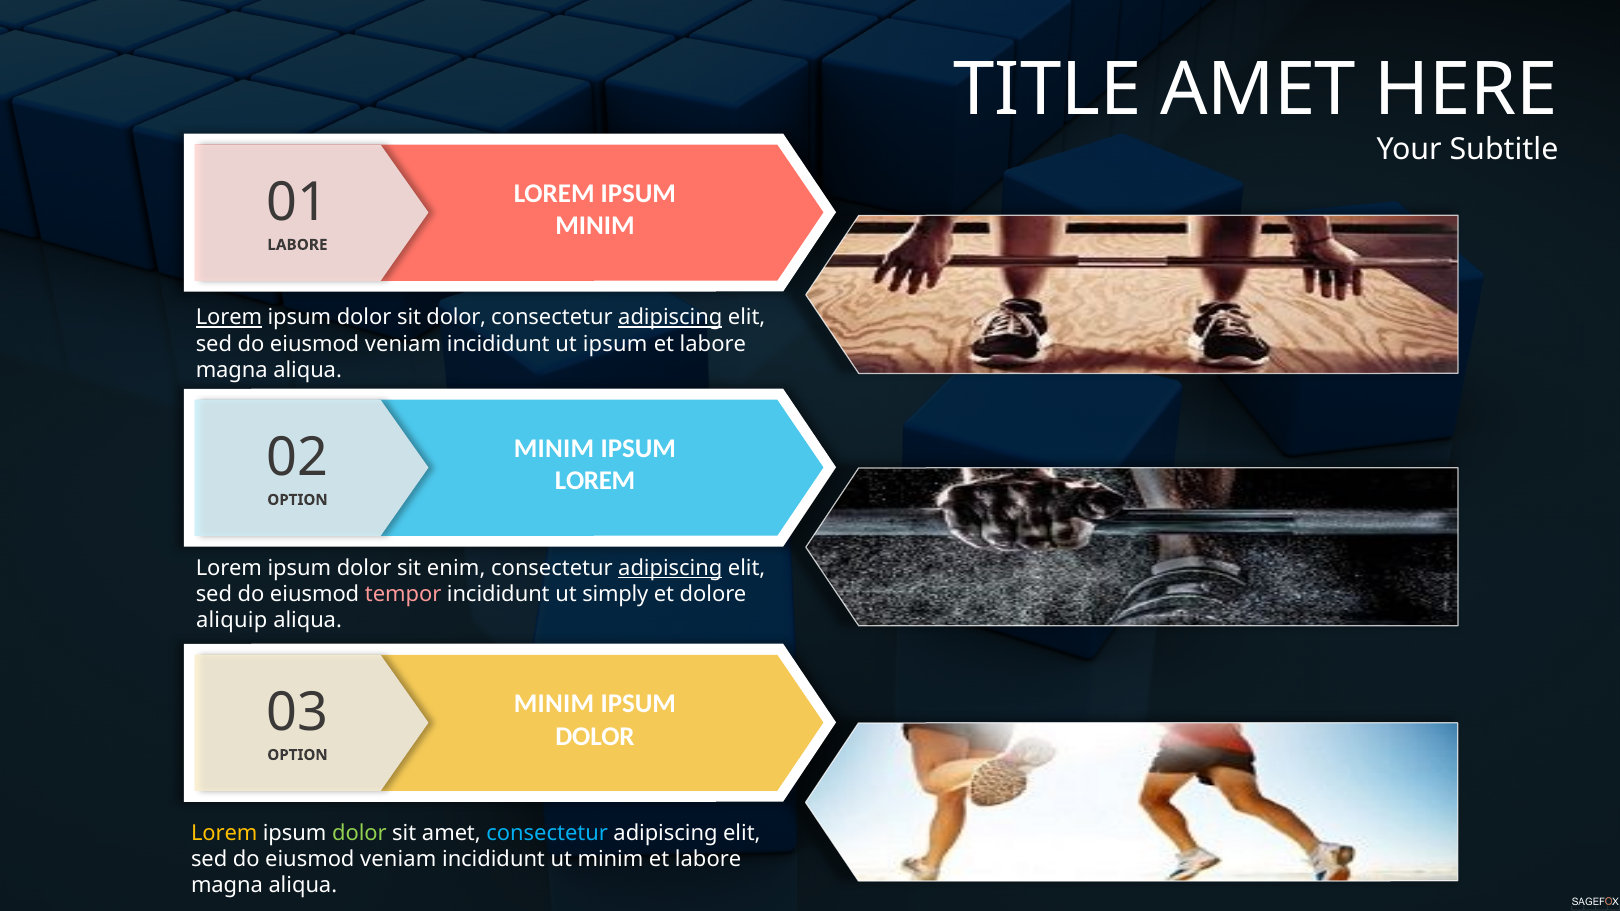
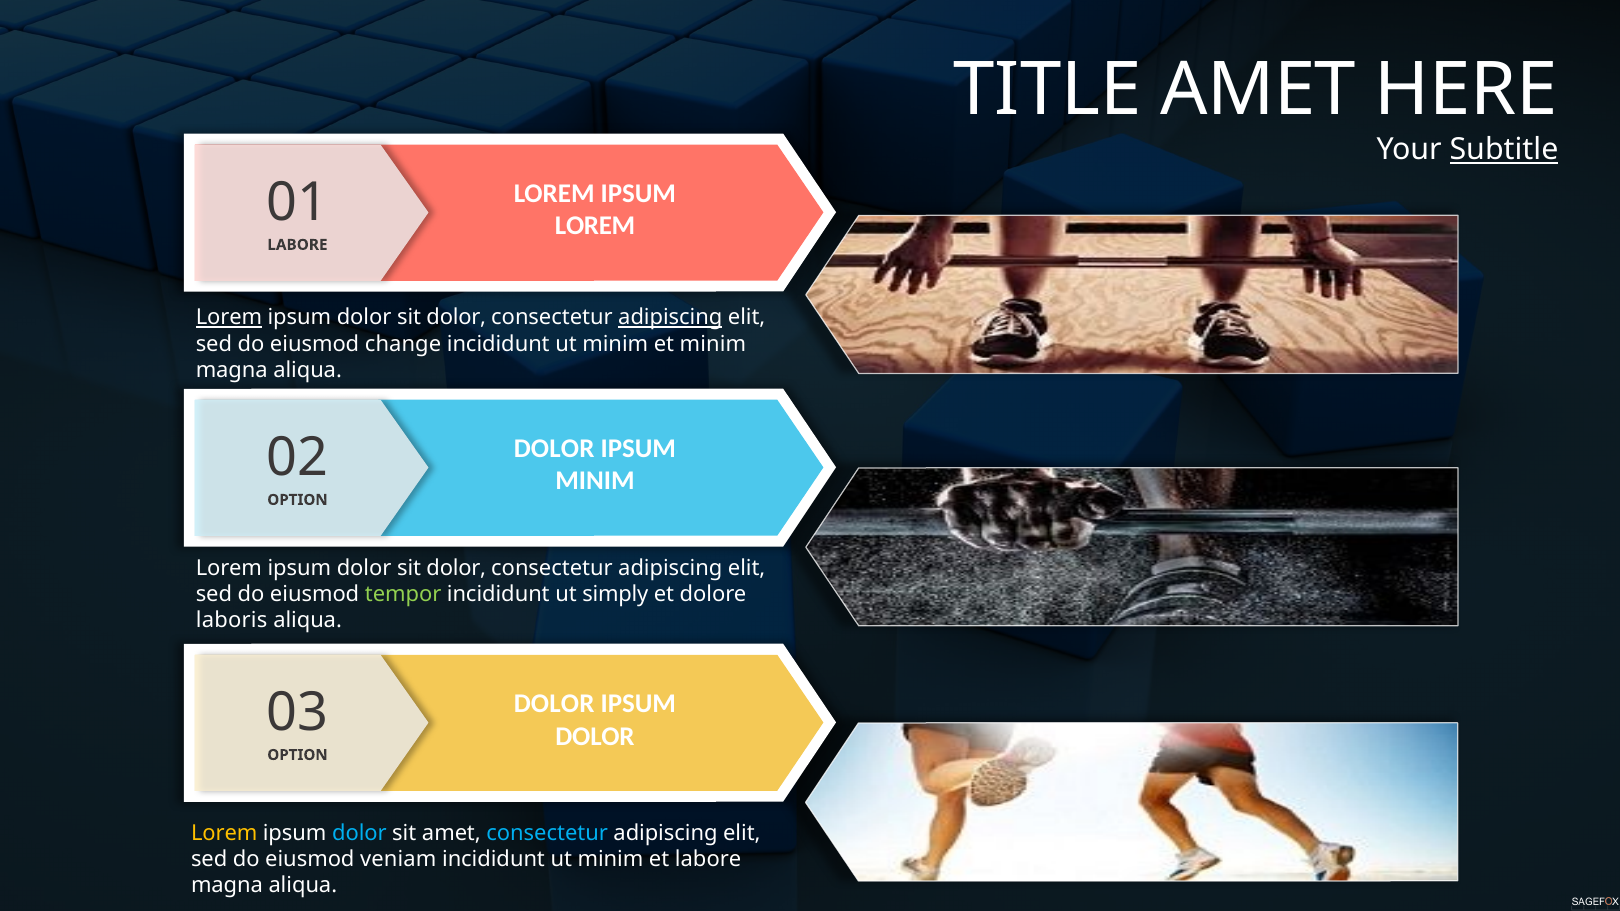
Subtitle underline: none -> present (1504, 150)
MINIM: MINIM -> LOREM (595, 226)
veniam: veniam -> change (403, 344)
ipsum: ipsum -> minim (615, 344)
labore: labore -> minim (713, 344)
MINIM: MINIM -> DOLOR (554, 449)
LOREM: LOREM -> MINIM (595, 481)
enim: enim -> dolor (456, 568)
adipiscing underline: present -> none (670, 568)
tempor colour: pink -> light green (403, 594)
aliquip: aliquip -> laboris (232, 621)
MINIM: MINIM -> DOLOR (554, 704)
dolor colour: light green -> light blue (359, 833)
